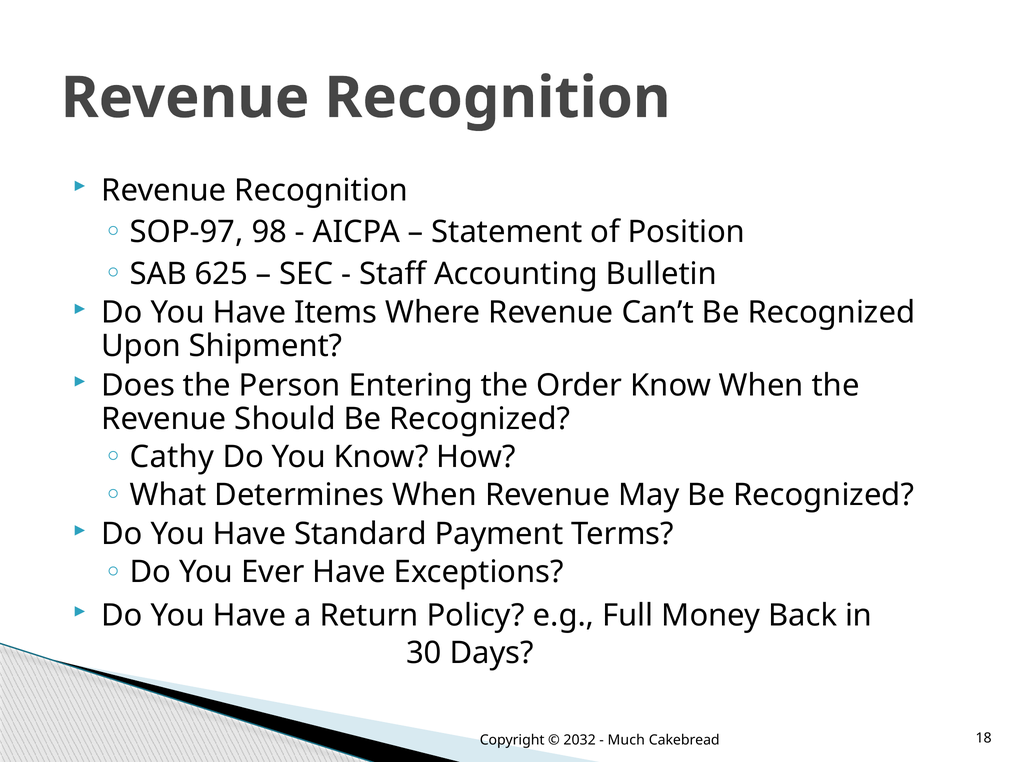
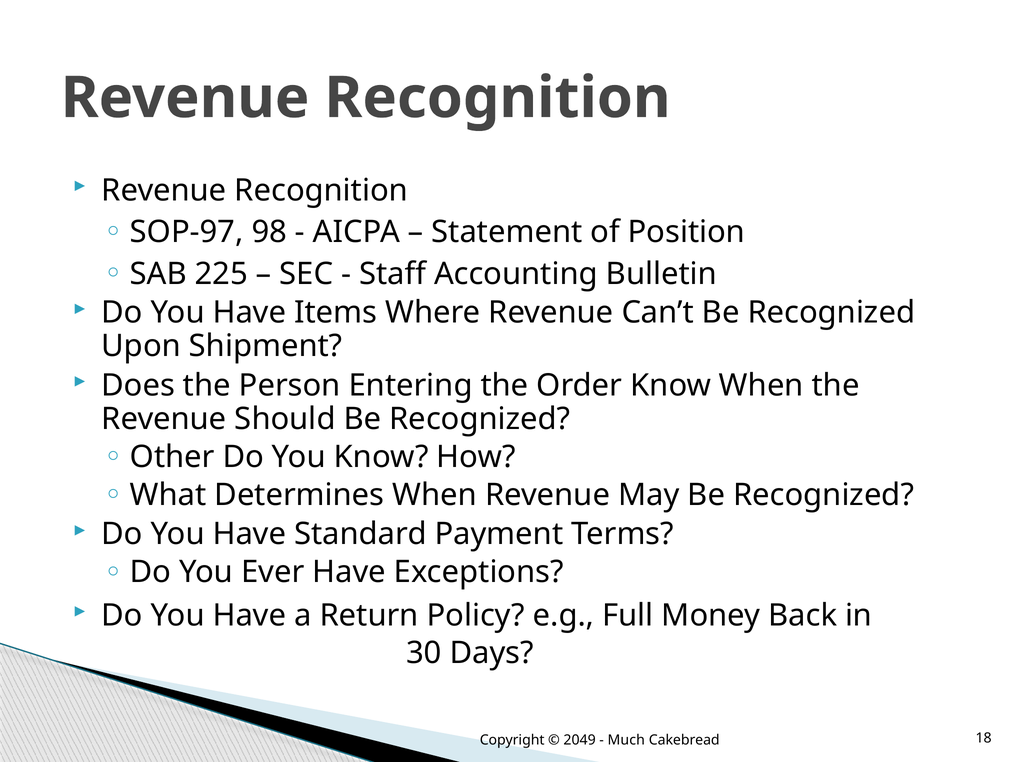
625: 625 -> 225 (221, 274)
Cathy: Cathy -> Other (172, 457)
2032: 2032 -> 2049 (580, 740)
